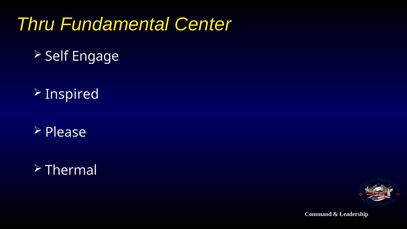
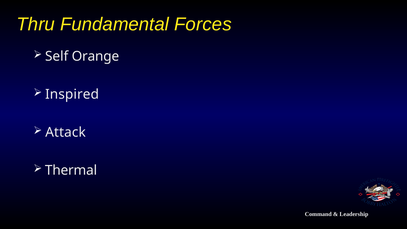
Center: Center -> Forces (203, 24)
Engage: Engage -> Orange (95, 56)
Please: Please -> Attack (66, 132)
